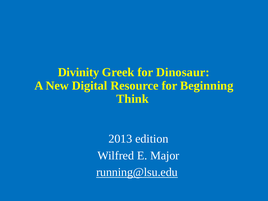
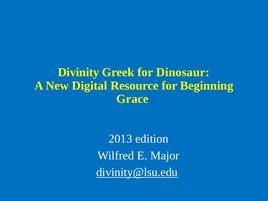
Think: Think -> Grace (132, 99)
running@lsu.edu: running@lsu.edu -> divinity@lsu.edu (137, 172)
